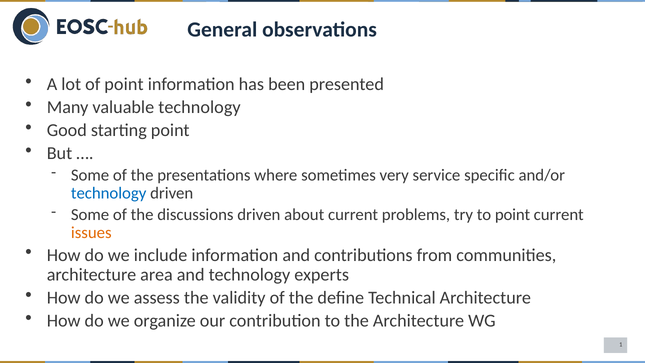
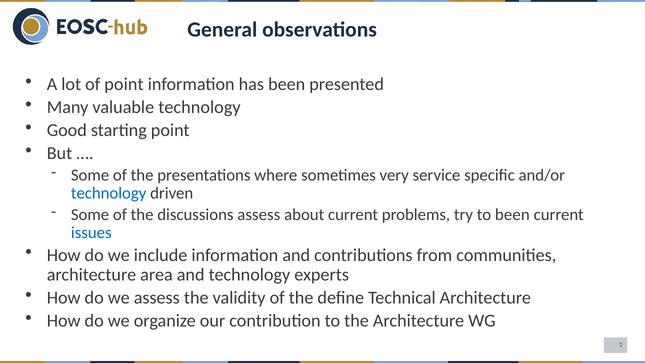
discussions driven: driven -> assess (259, 214)
to point: point -> been (512, 214)
issues colour: orange -> blue (91, 232)
